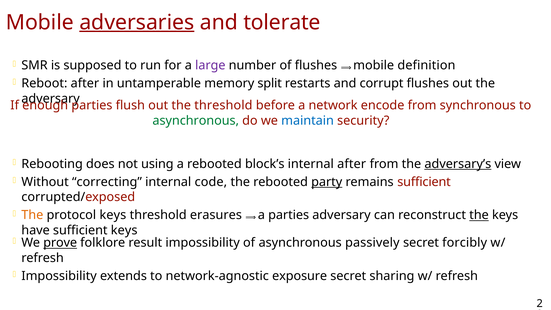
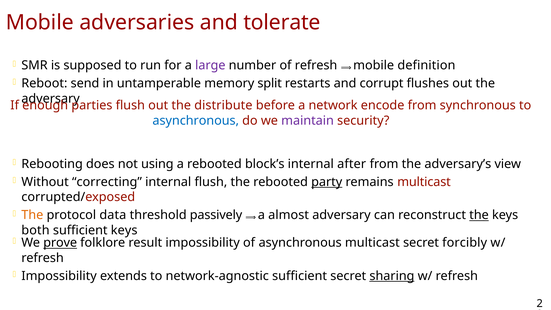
adversaries underline: present -> none (137, 22)
of flushes: flushes -> refresh (316, 65)
Reboot after: after -> send (85, 83)
the threshold: threshold -> distribute (223, 105)
asynchronous colour: green -> blue (196, 121)
maintain colour: blue -> purple (308, 121)
adversary’s underline: present -> none (458, 164)
internal code: code -> flush (211, 182)
remains sufficient: sufficient -> multicast (424, 182)
protocol keys: keys -> data (113, 215)
erasures: erasures -> passively (216, 215)
a parties: parties -> almost (289, 215)
have: have -> both (35, 230)
asynchronous passively: passively -> multicast (372, 243)
network-agnostic exposure: exposure -> sufficient (300, 276)
sharing underline: none -> present (392, 276)
